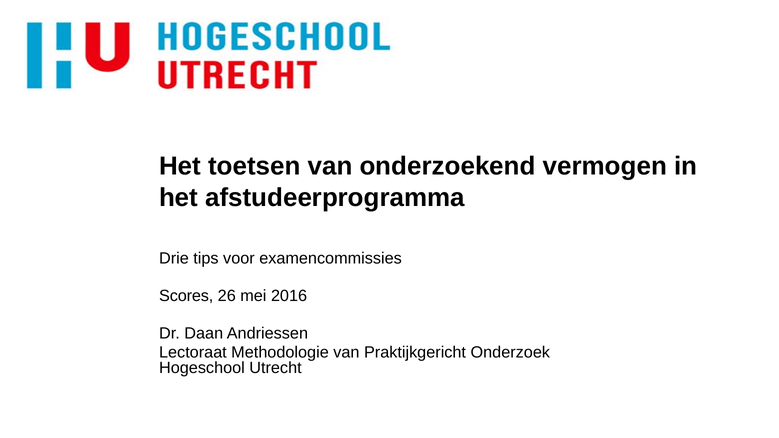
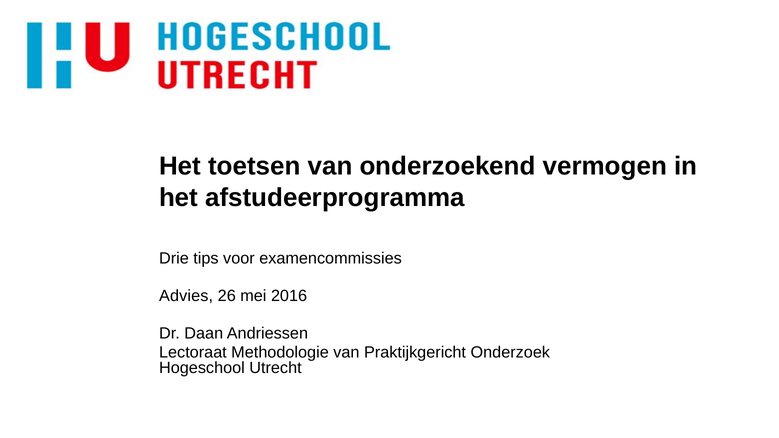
Scores: Scores -> Advies (186, 296)
